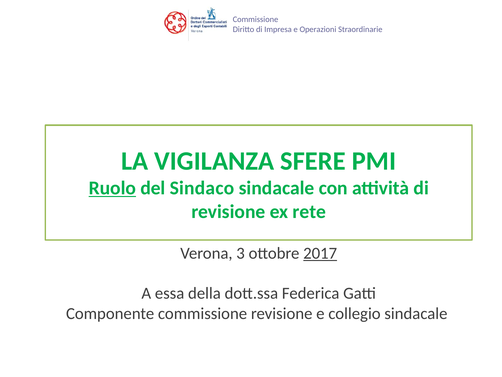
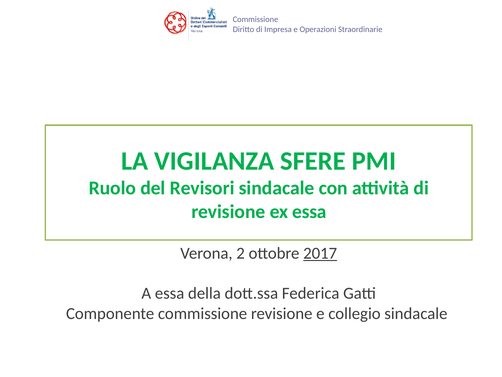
Ruolo underline: present -> none (112, 188)
Sindaco: Sindaco -> Revisori (202, 188)
ex rete: rete -> essa (309, 211)
3: 3 -> 2 (241, 253)
